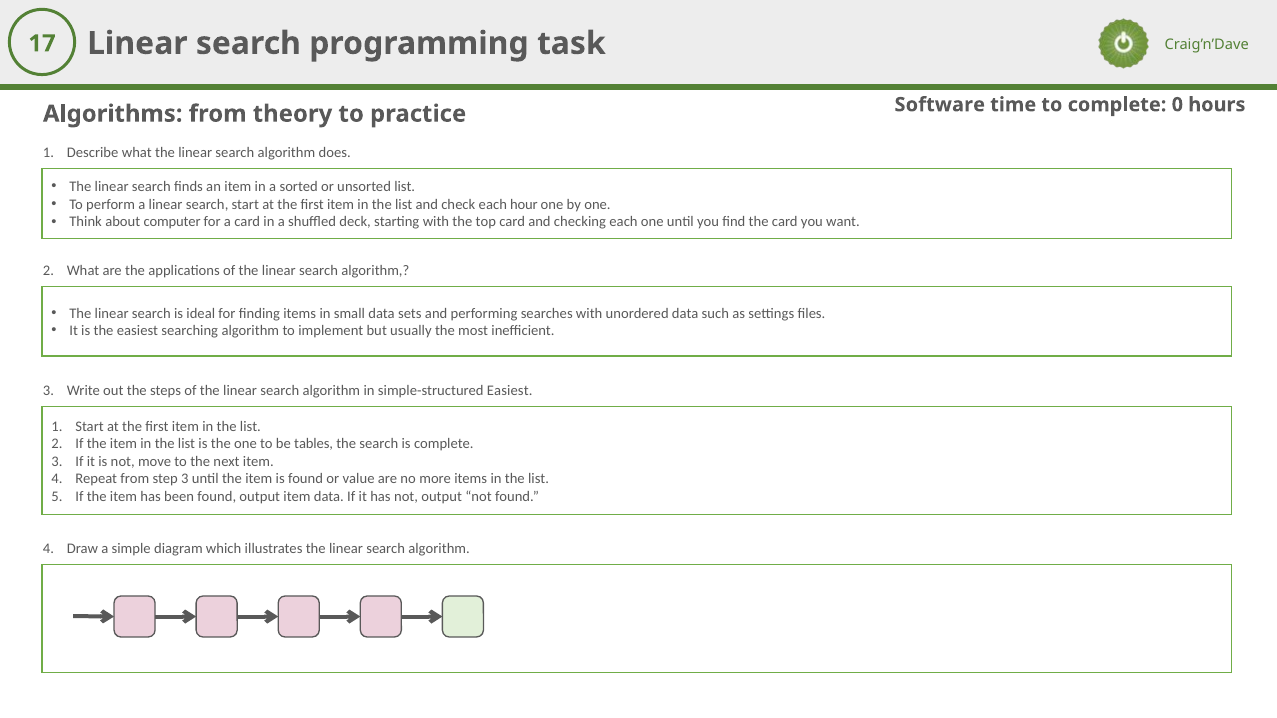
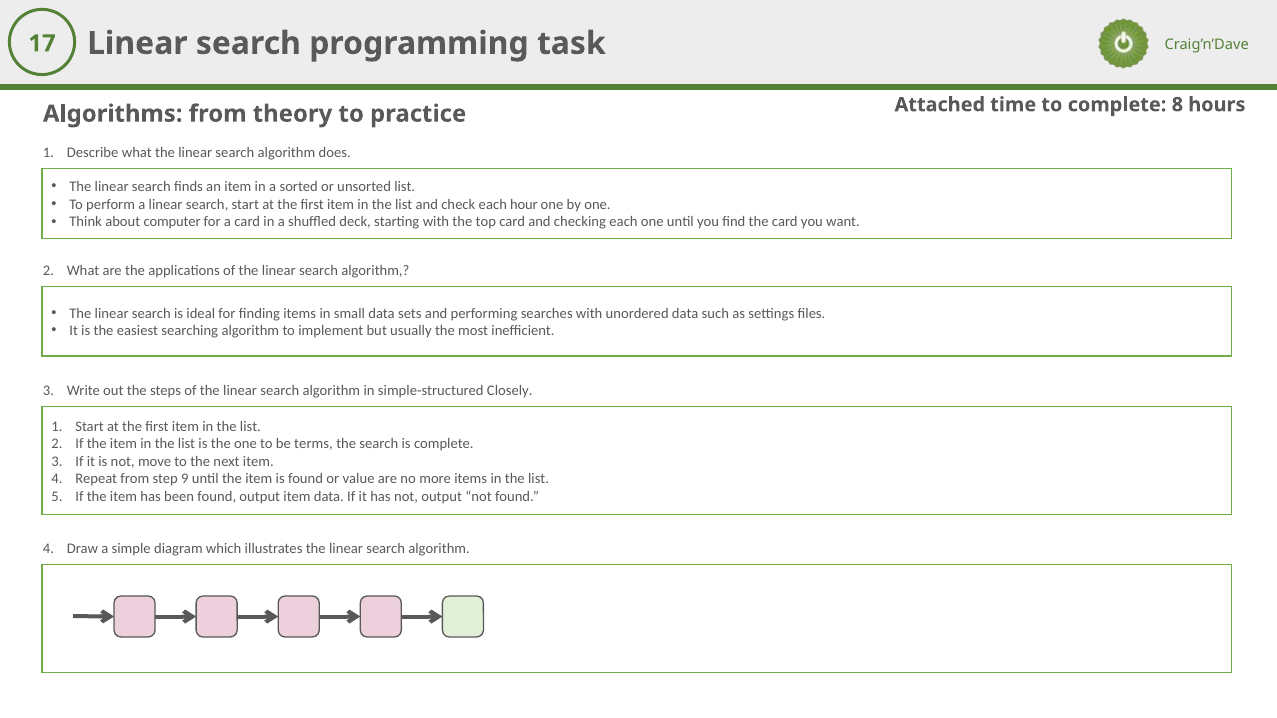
Software: Software -> Attached (940, 105)
0: 0 -> 8 (1177, 105)
simple-structured Easiest: Easiest -> Closely (510, 391)
tables: tables -> terms (314, 444)
step 3: 3 -> 9 (185, 479)
